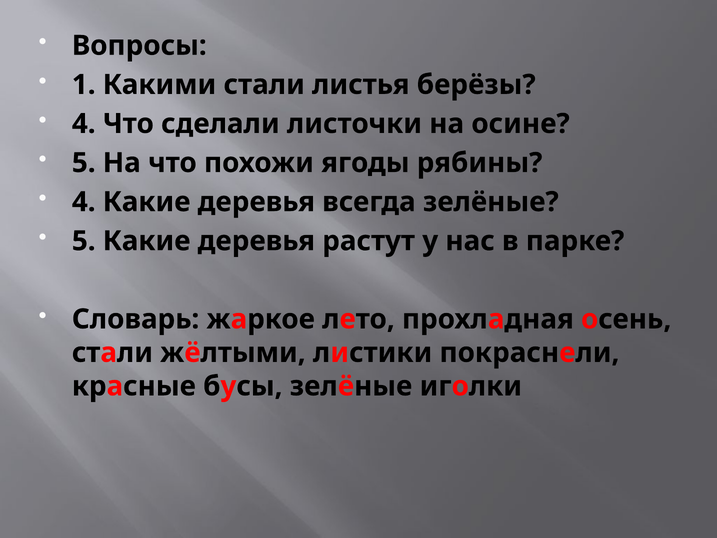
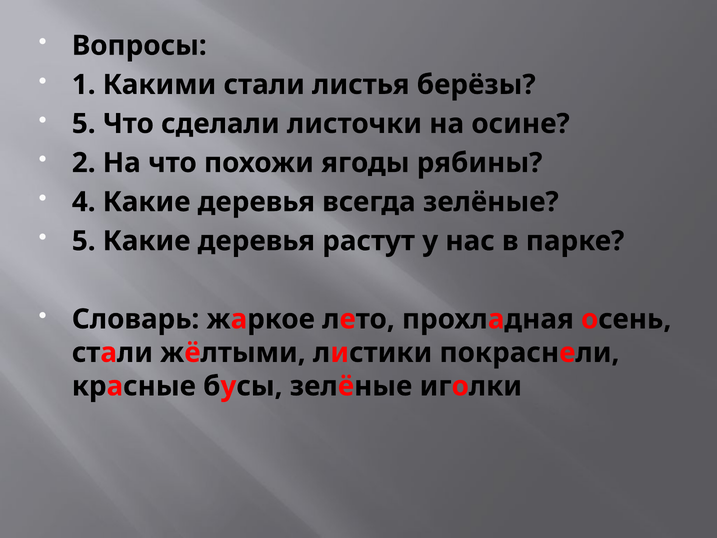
4: 4 -> 5 (84, 124)
5: 5 -> 2 (84, 163)
